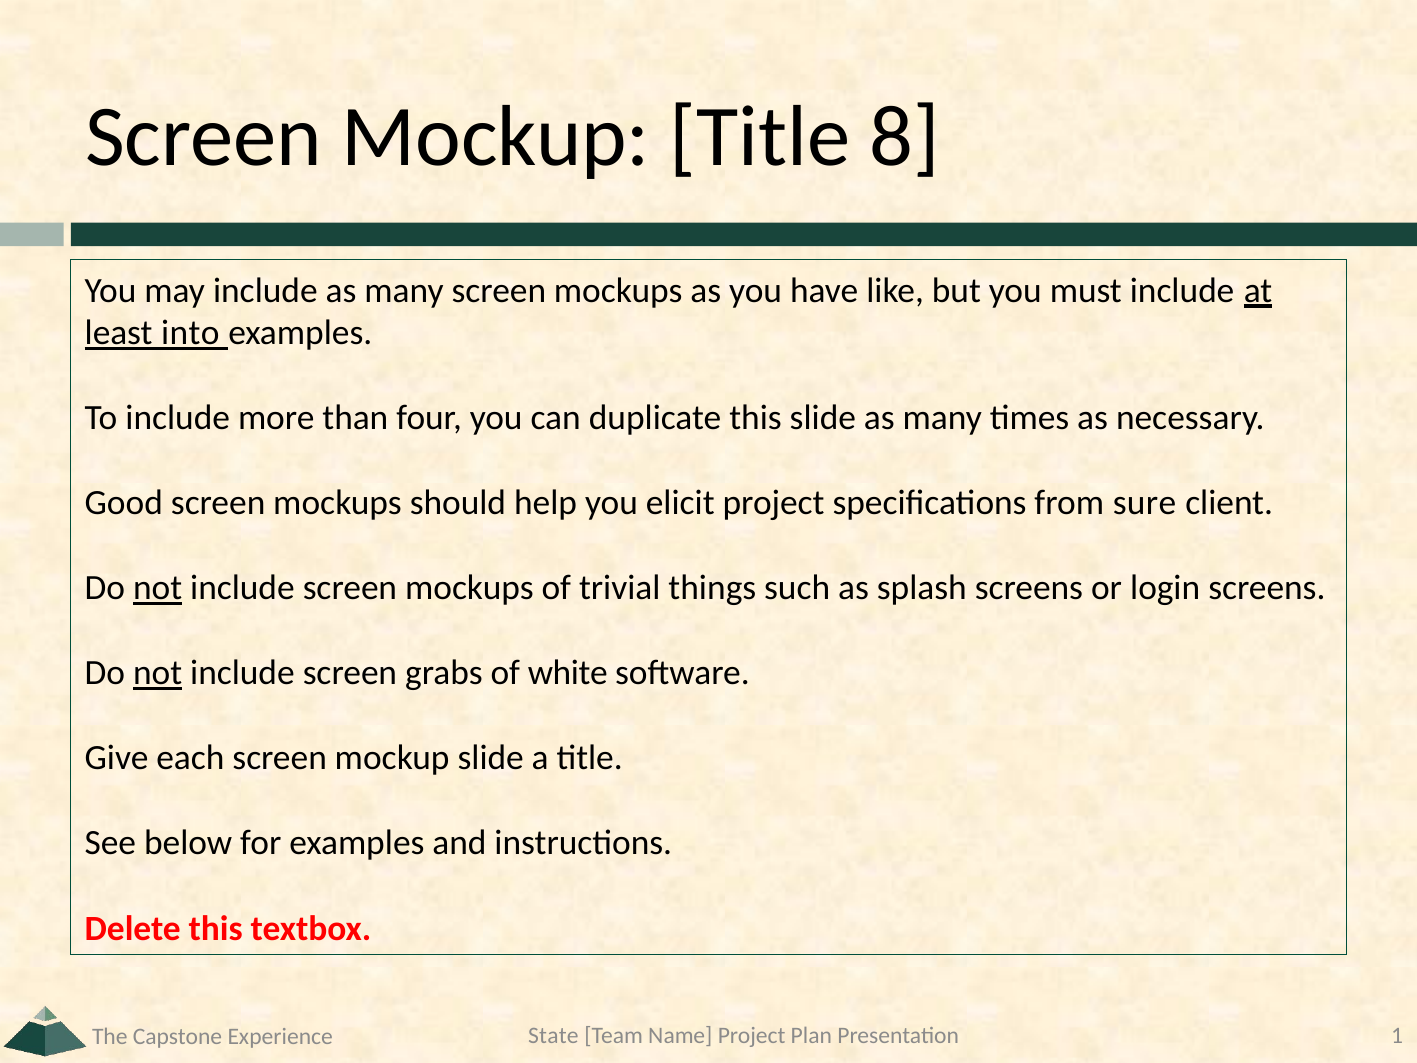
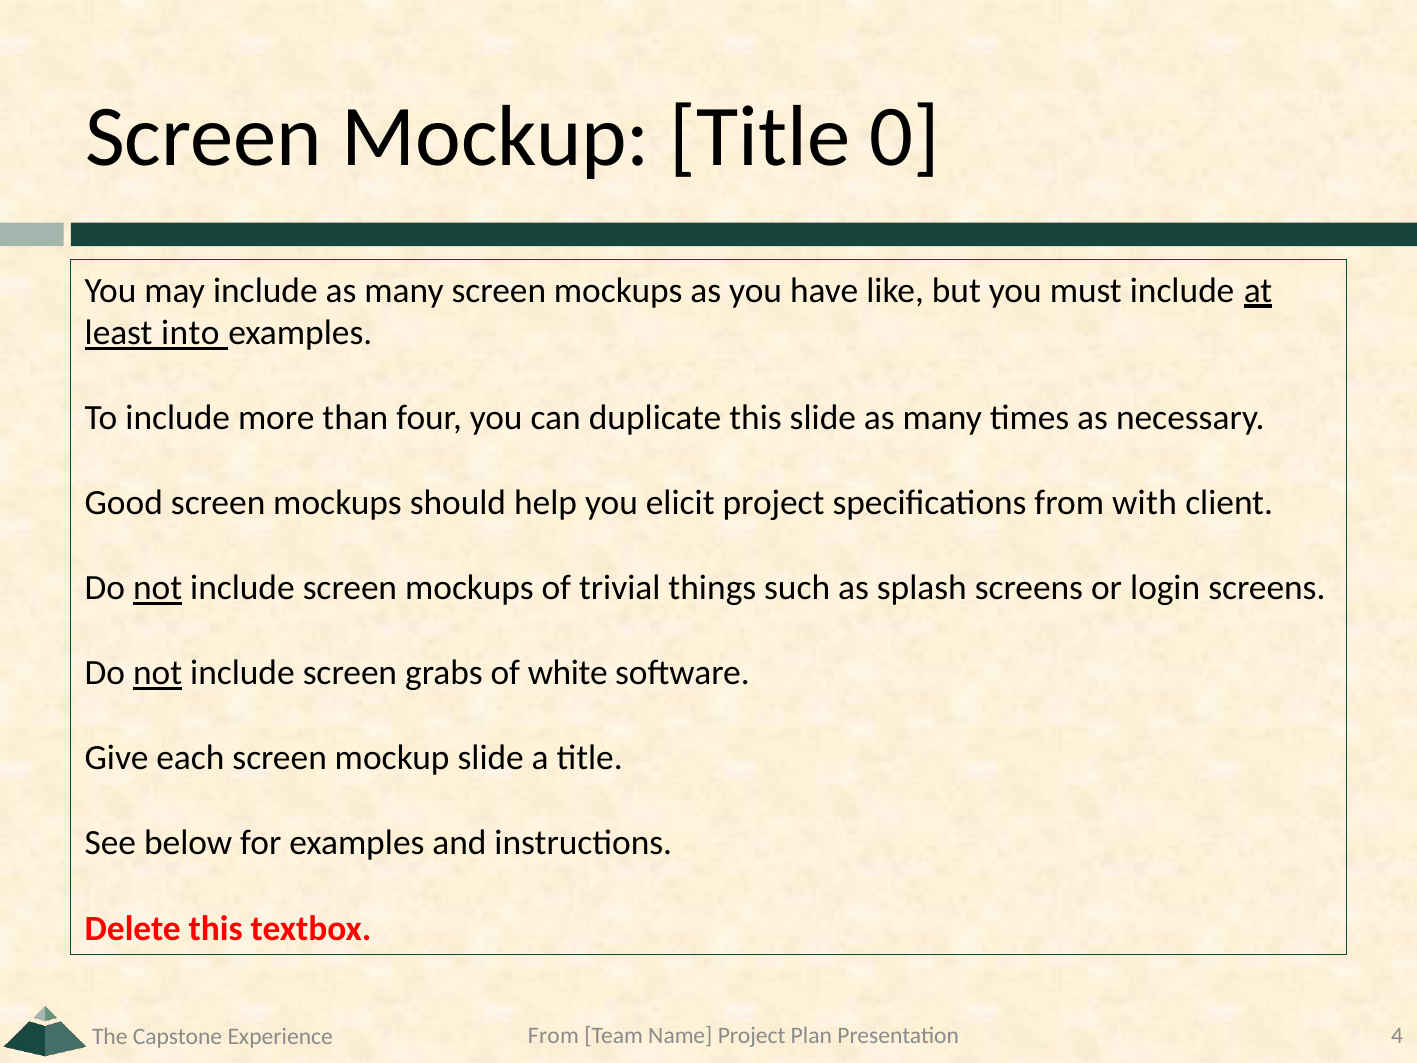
8: 8 -> 0 (905, 137)
sure: sure -> with (1144, 503)
State: State -> From (553, 1036)
1: 1 -> 4 (1397, 1036)
